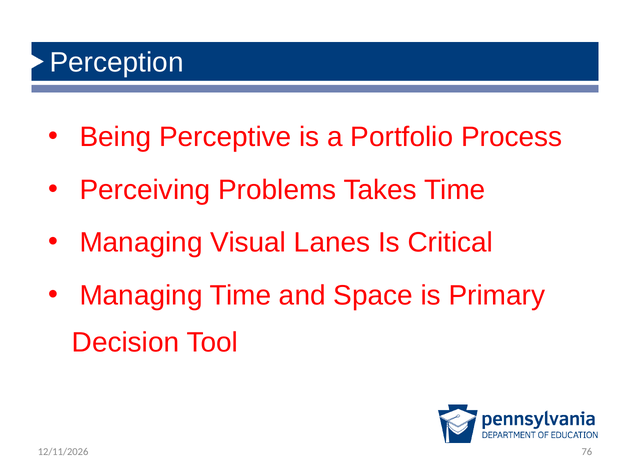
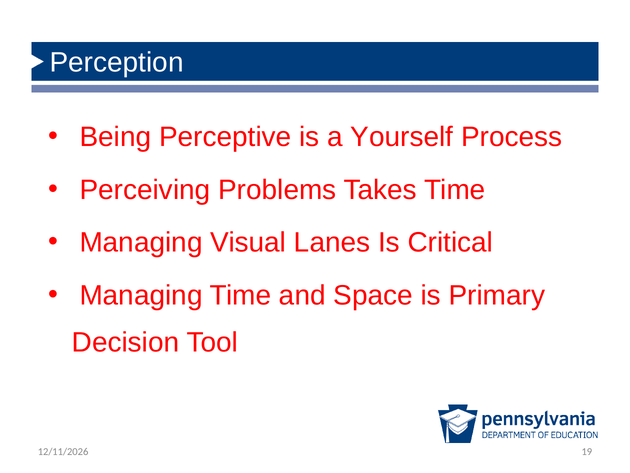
Portfolio: Portfolio -> Yourself (402, 137)
76: 76 -> 19 (587, 451)
